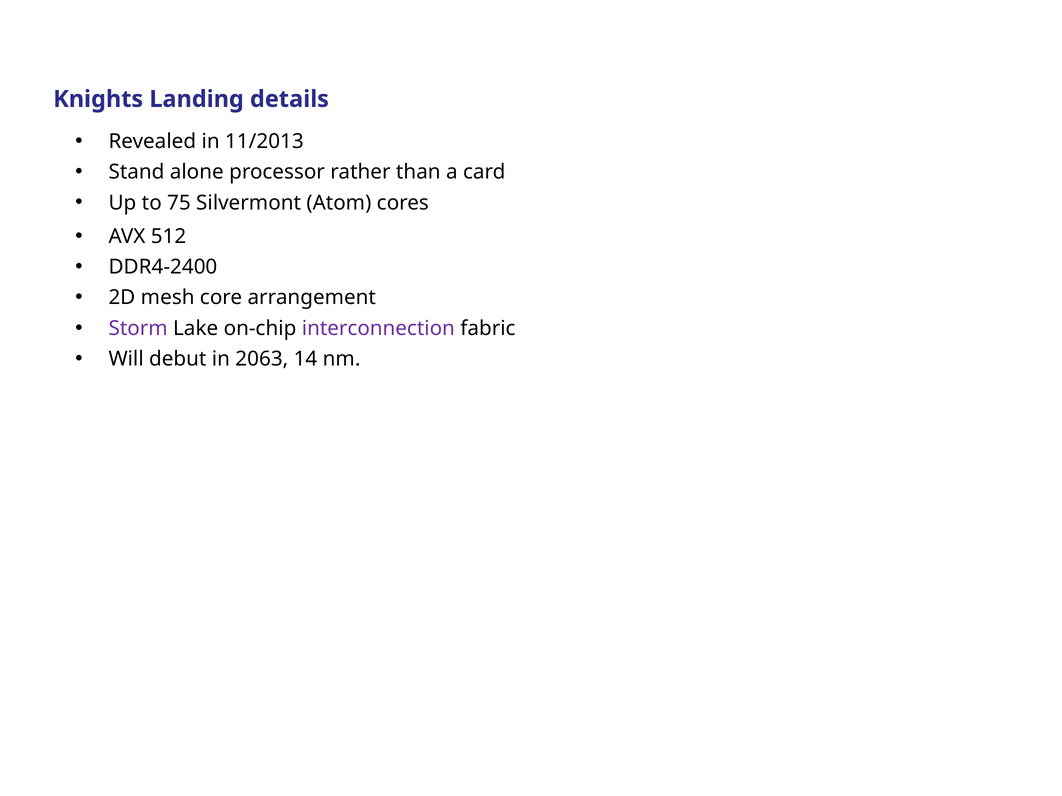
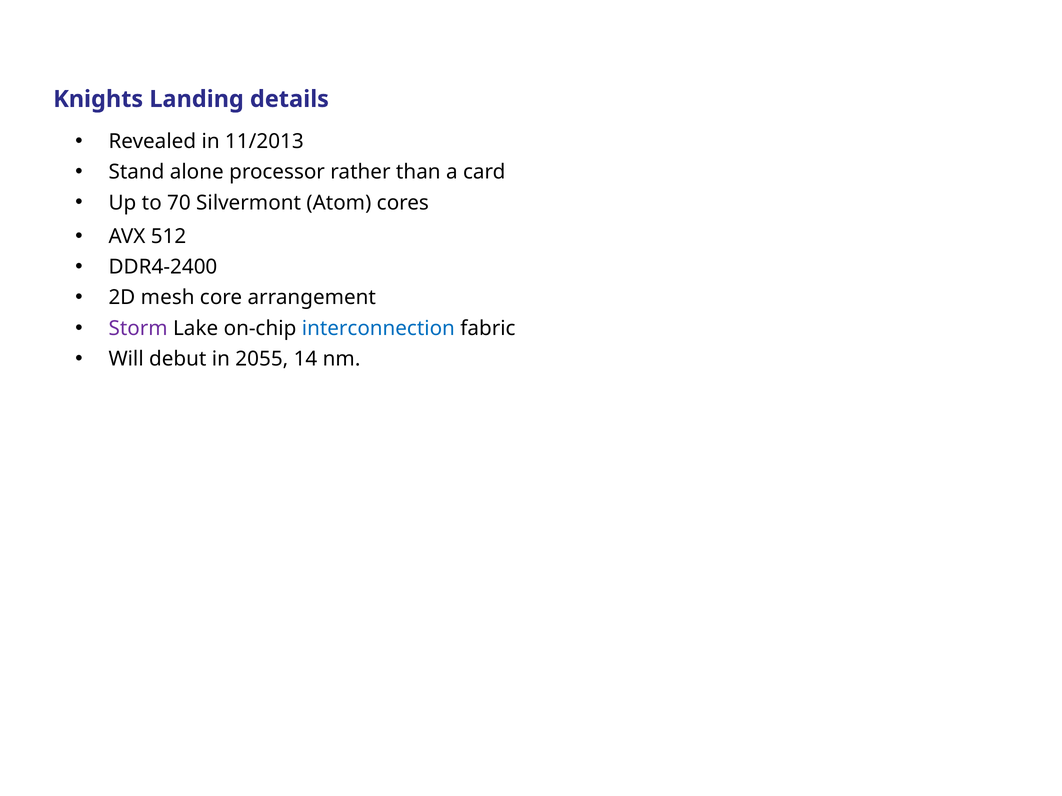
75: 75 -> 70 (179, 203)
interconnection colour: purple -> blue (378, 329)
2063: 2063 -> 2055 (262, 359)
